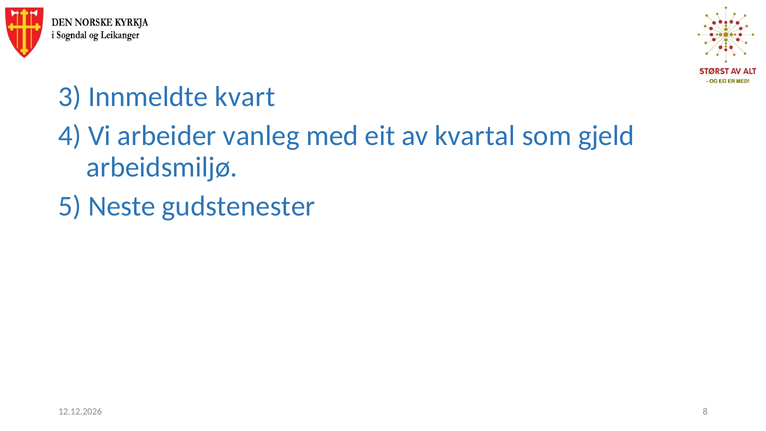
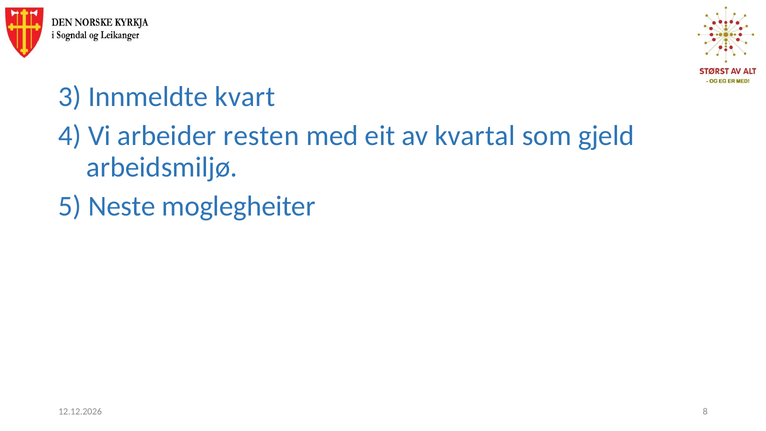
vanleg: vanleg -> resten (261, 136)
gudstenester: gudstenester -> moglegheiter (239, 206)
